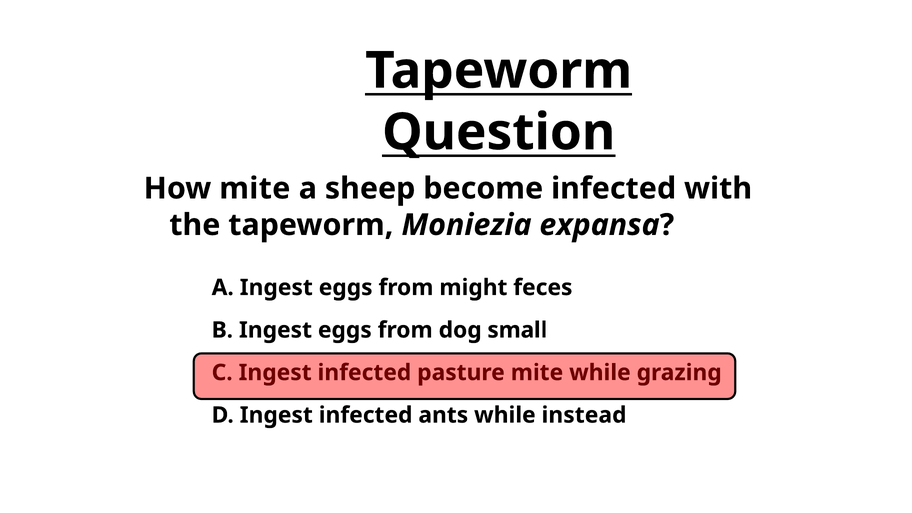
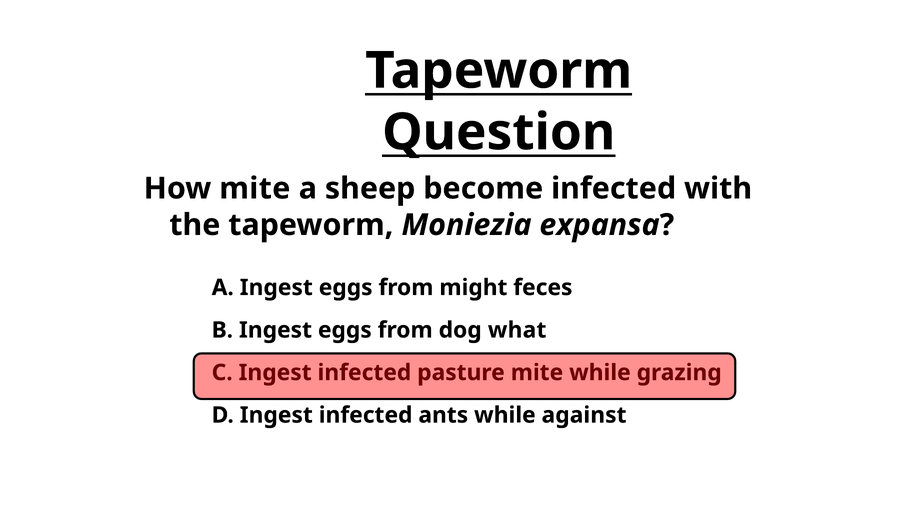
small: small -> what (517, 330)
instead: instead -> against (584, 415)
